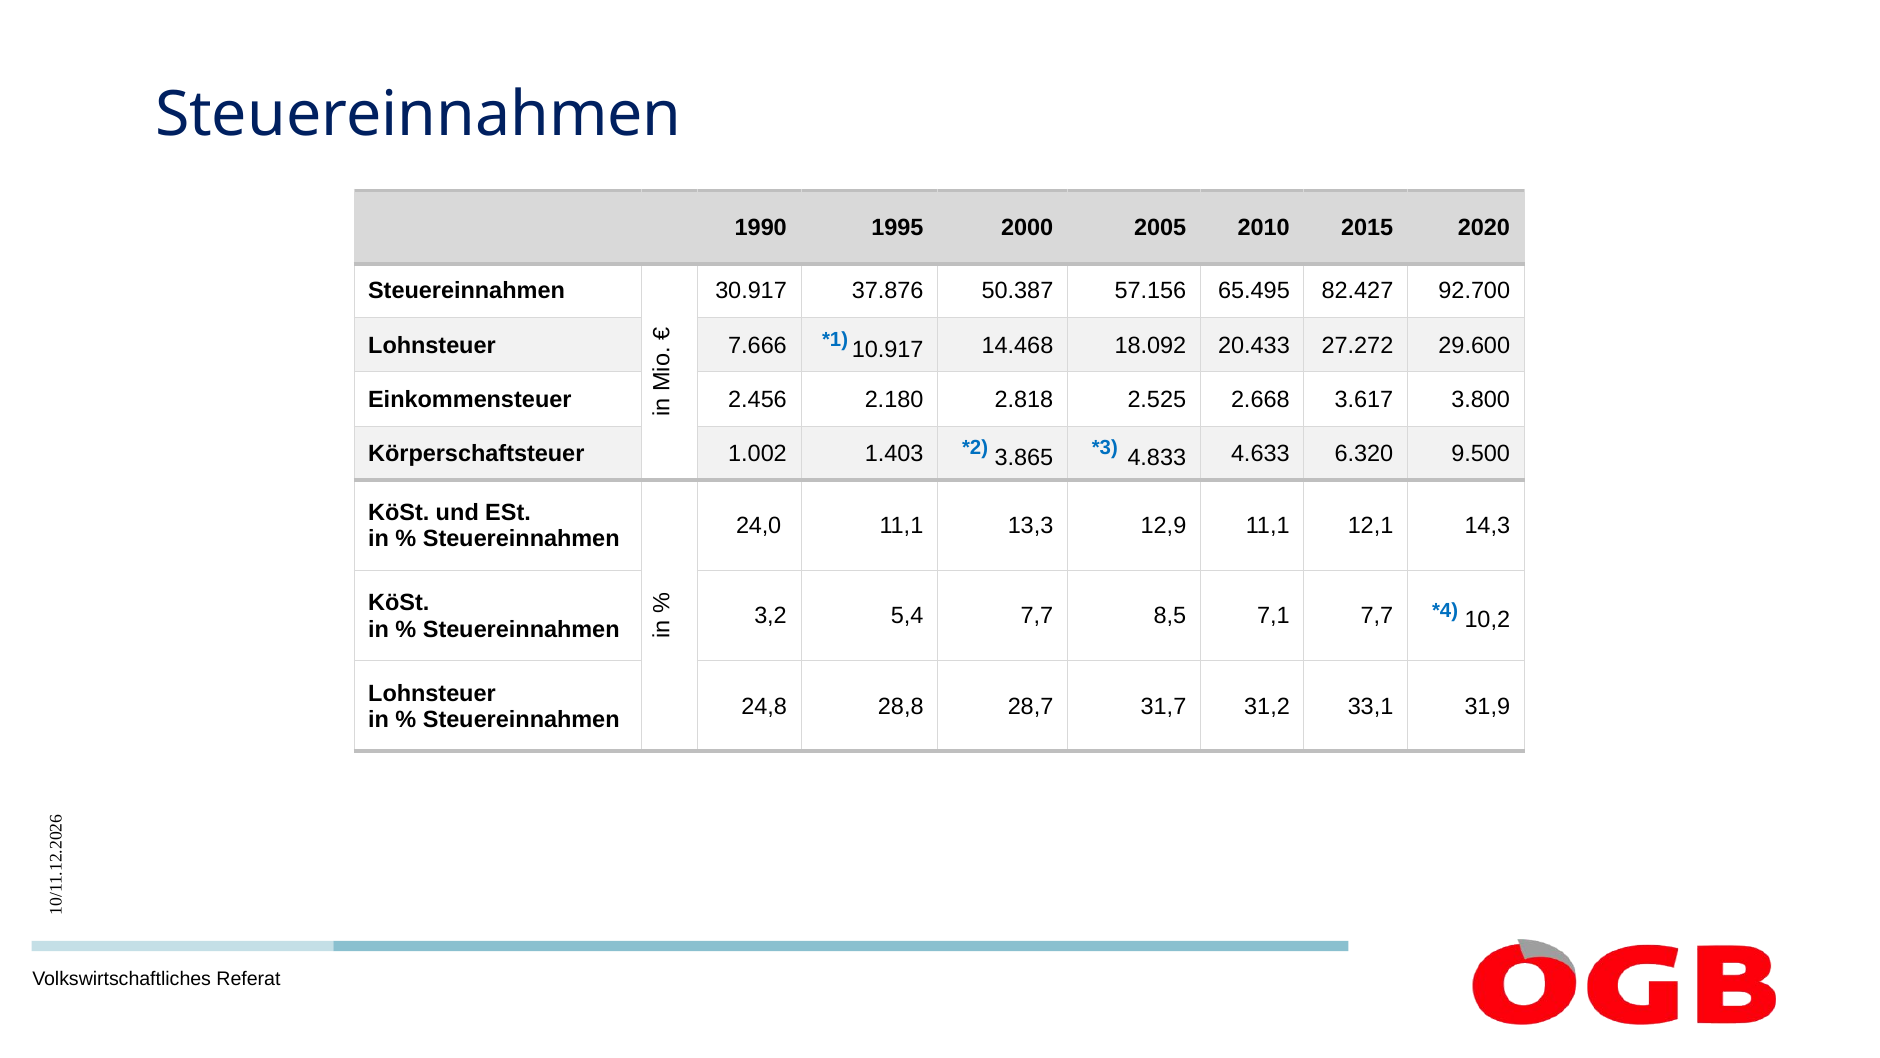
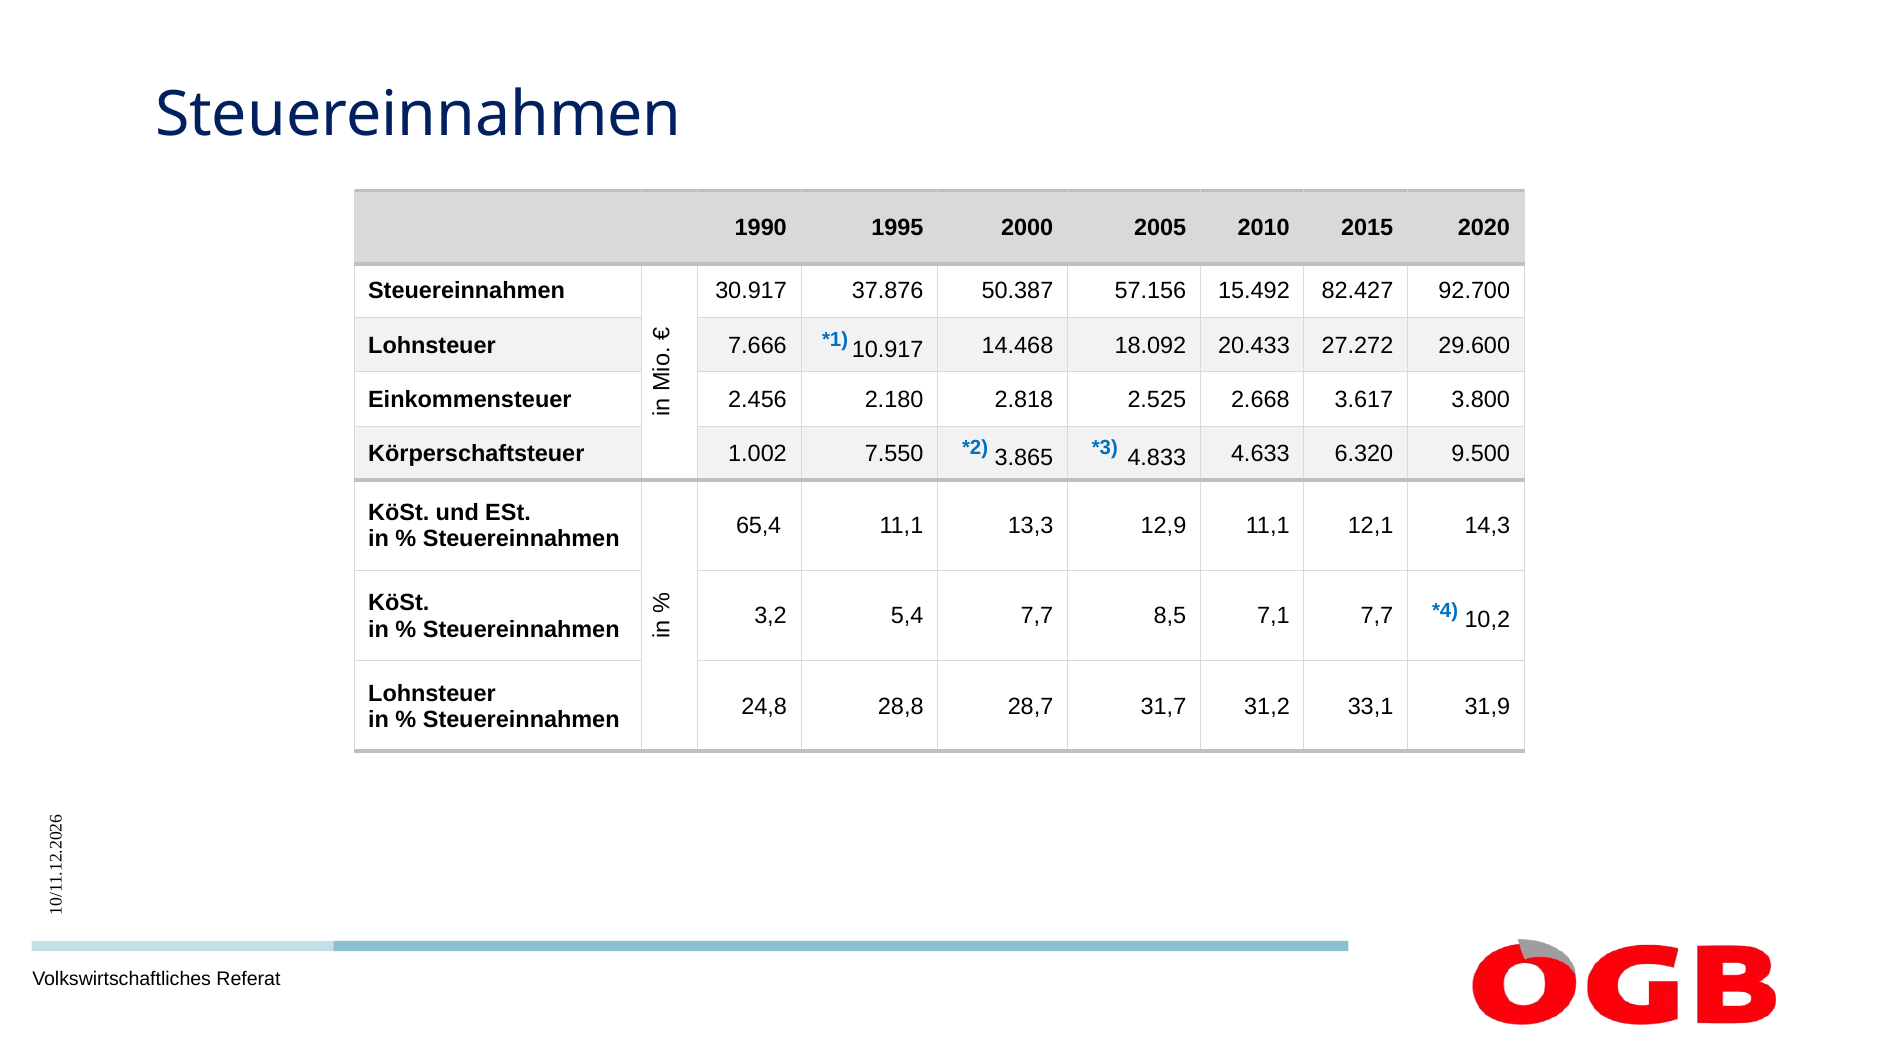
65.495: 65.495 -> 15.492 (1254, 291)
1.403: 1.403 -> 7.550 (894, 453)
24,0: 24,0 -> 65,4 (759, 526)
